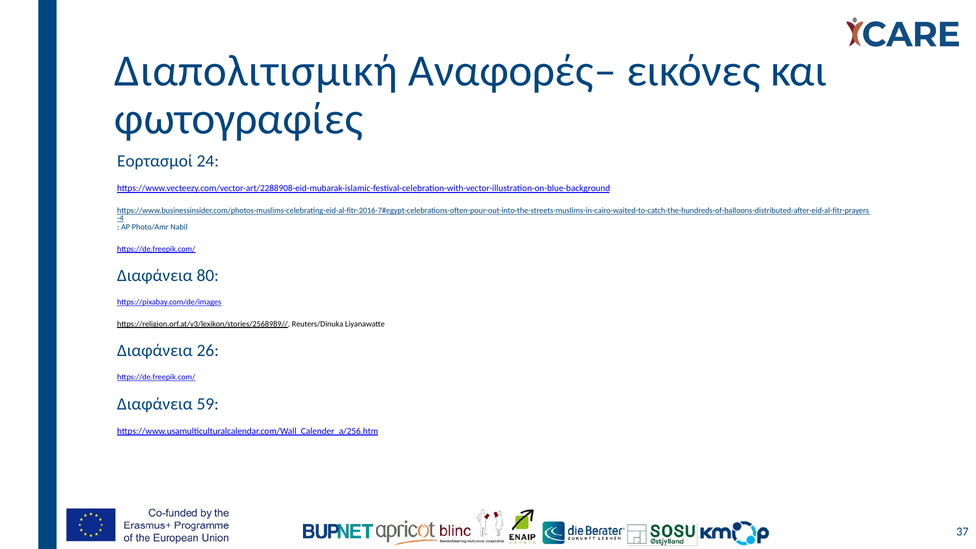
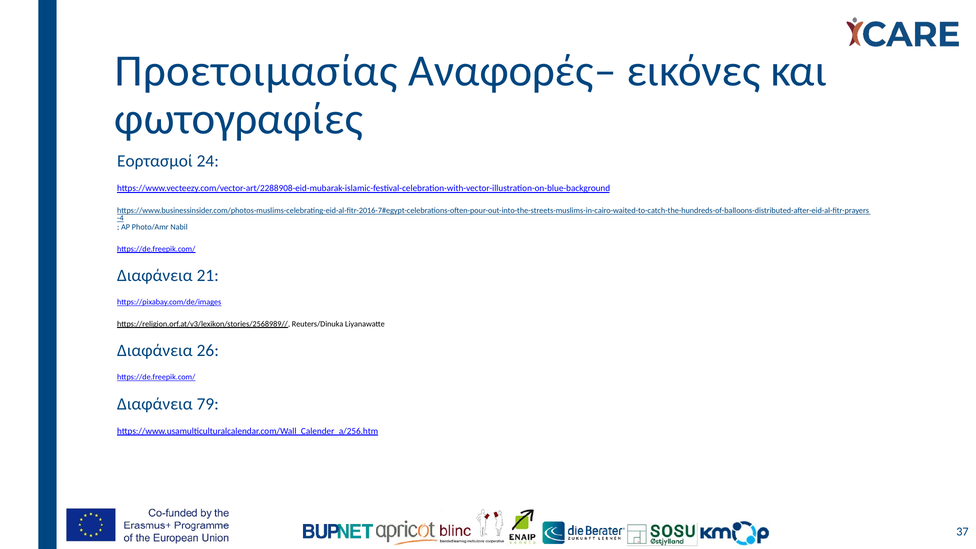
Διαπολιτισμική: Διαπολιτισμική -> Προετοιμασίας (256, 71)
80: 80 -> 21 (208, 276)
59: 59 -> 79 (208, 404)
